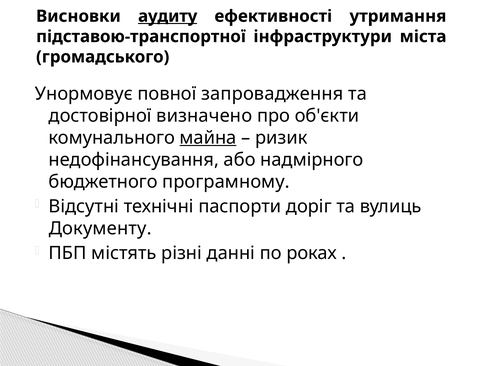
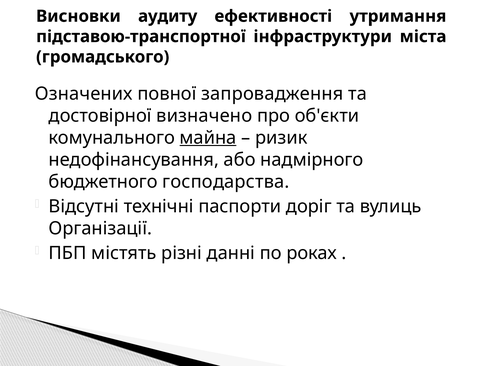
аудиту underline: present -> none (168, 16)
Унормовує: Унормовує -> Означених (84, 94)
програмному: програмному -> господарства (226, 181)
Документу: Документу -> Організації (100, 228)
